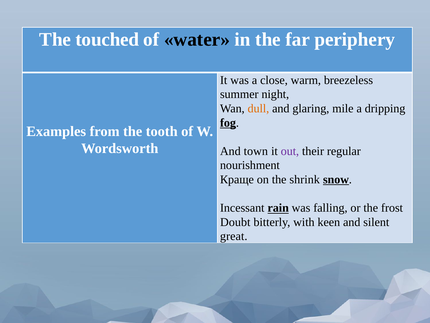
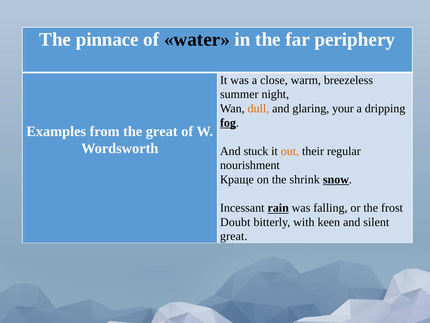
touched: touched -> pinnace (107, 39)
mile: mile -> your (343, 108)
the tooth: tooth -> great (162, 131)
town: town -> stuck (256, 151)
out colour: purple -> orange (290, 151)
